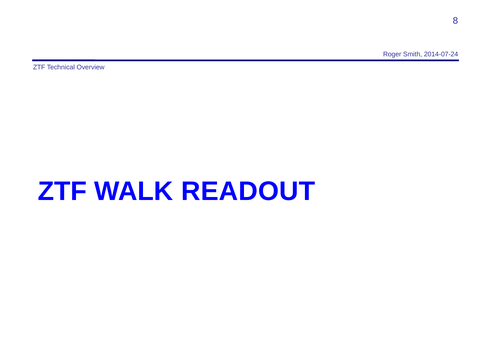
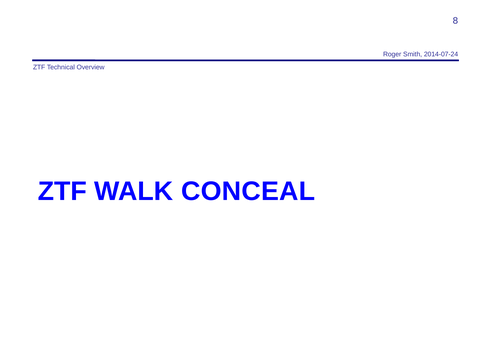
READOUT: READOUT -> CONCEAL (248, 191)
